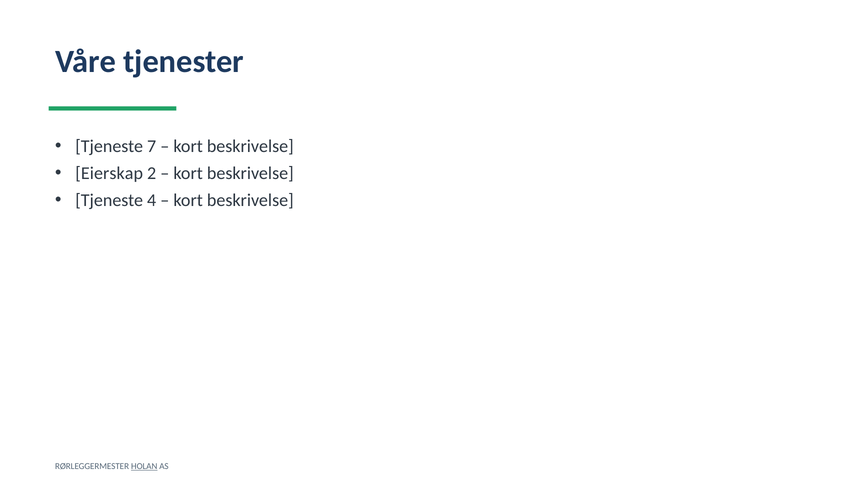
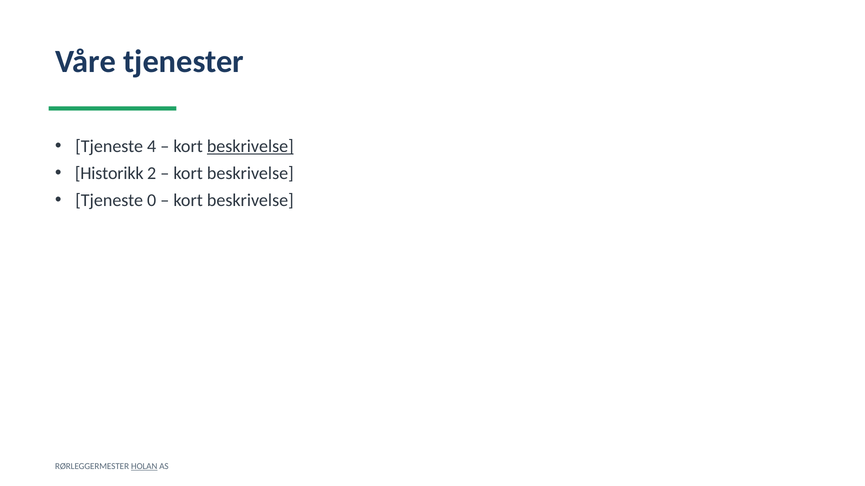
7: 7 -> 4 (152, 147)
beskrivelse underline: none -> present (250, 147)
Eierskap: Eierskap -> Historikk (109, 174)
4: 4 -> 0 (152, 201)
